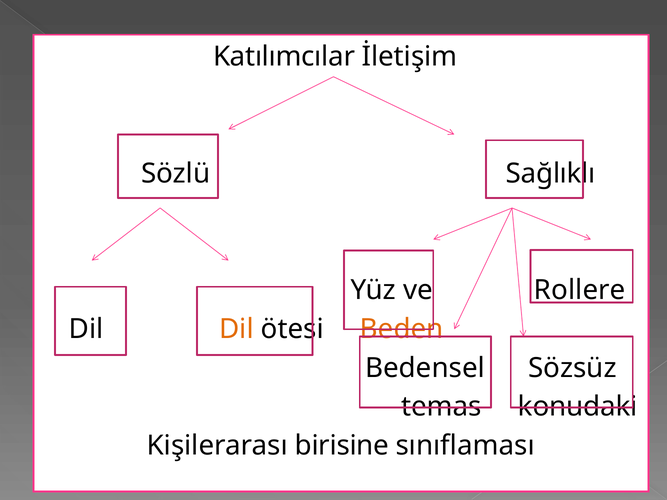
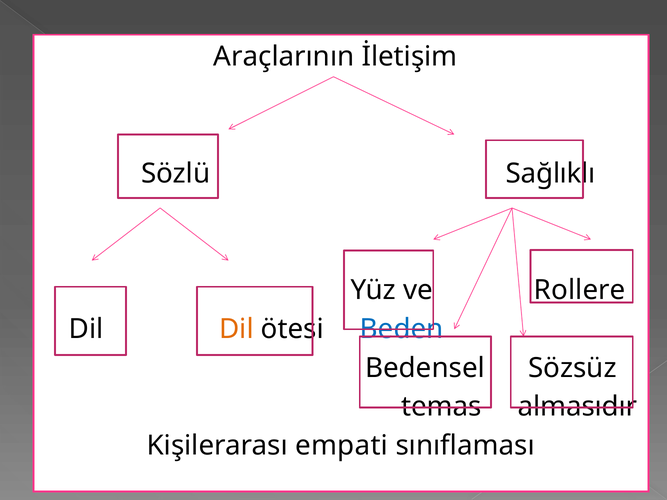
Katılımcılar: Katılımcılar -> Araçlarının (284, 57)
Beden colour: orange -> blue (402, 329)
konudaki: konudaki -> almasıdır (578, 407)
birisine: birisine -> empati (342, 446)
